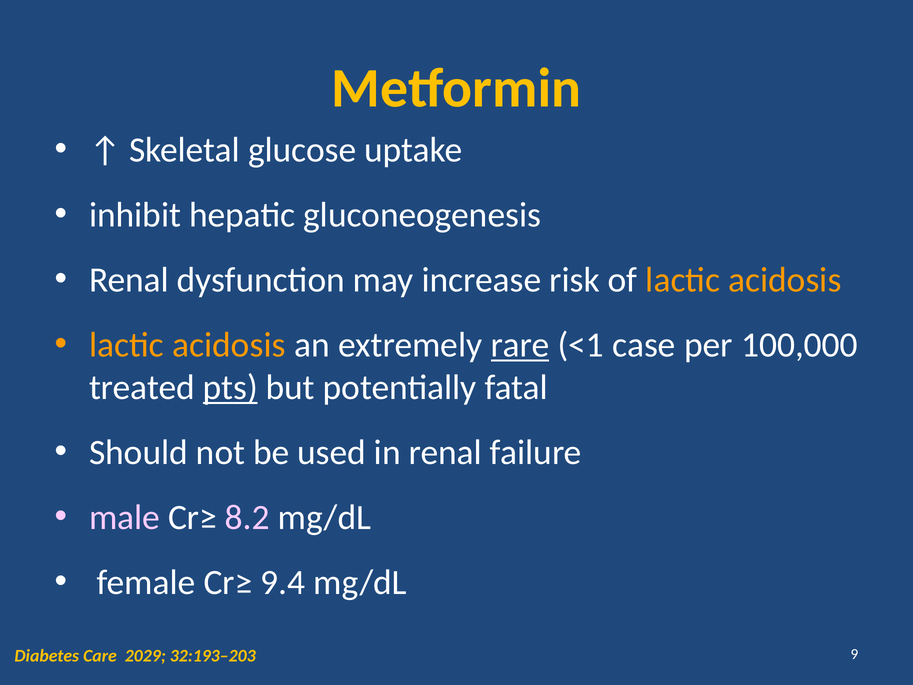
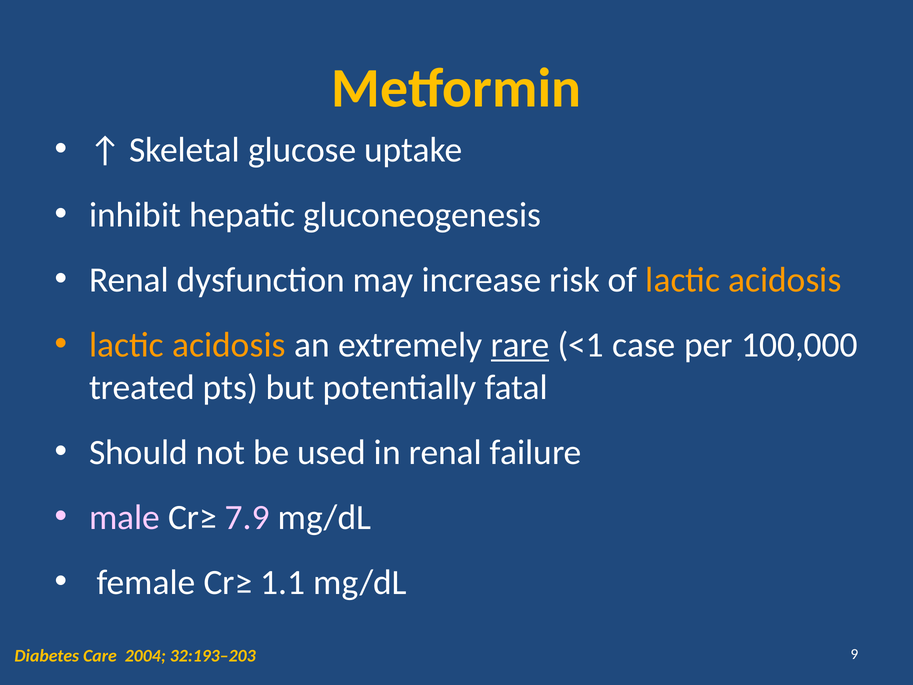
pts underline: present -> none (230, 388)
8.2: 8.2 -> 7.9 (247, 517)
9.4: 9.4 -> 1.1 (283, 582)
2029: 2029 -> 2004 (145, 655)
